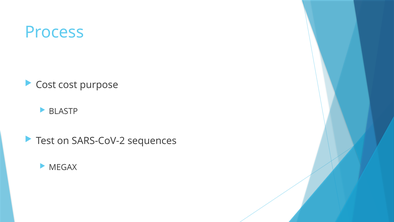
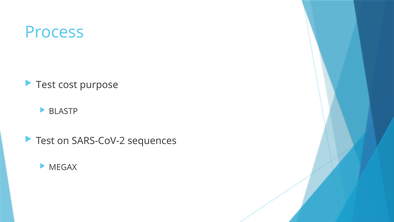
Cost: Cost -> Test (46, 85)
